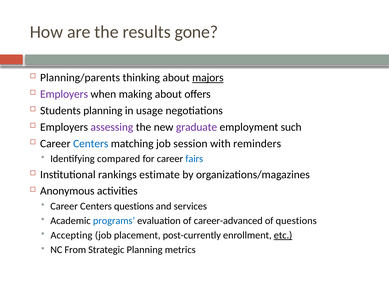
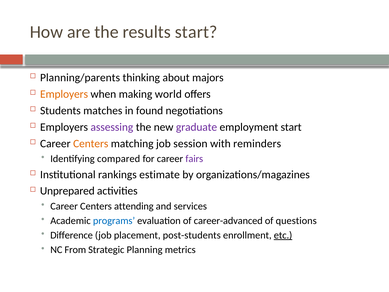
results gone: gone -> start (196, 32)
majors underline: present -> none (208, 78)
Employers colour: purple -> orange (64, 94)
making about: about -> world (168, 94)
Students planning: planning -> matches (103, 110)
usage: usage -> found (150, 110)
employment such: such -> start (291, 127)
Centers colour: blue -> orange (91, 143)
fairs colour: blue -> purple (194, 159)
Anonymous: Anonymous -> Unprepared (67, 191)
Centers questions: questions -> attending (134, 206)
Accepting: Accepting -> Difference (72, 235)
post-currently: post-currently -> post-students (192, 235)
